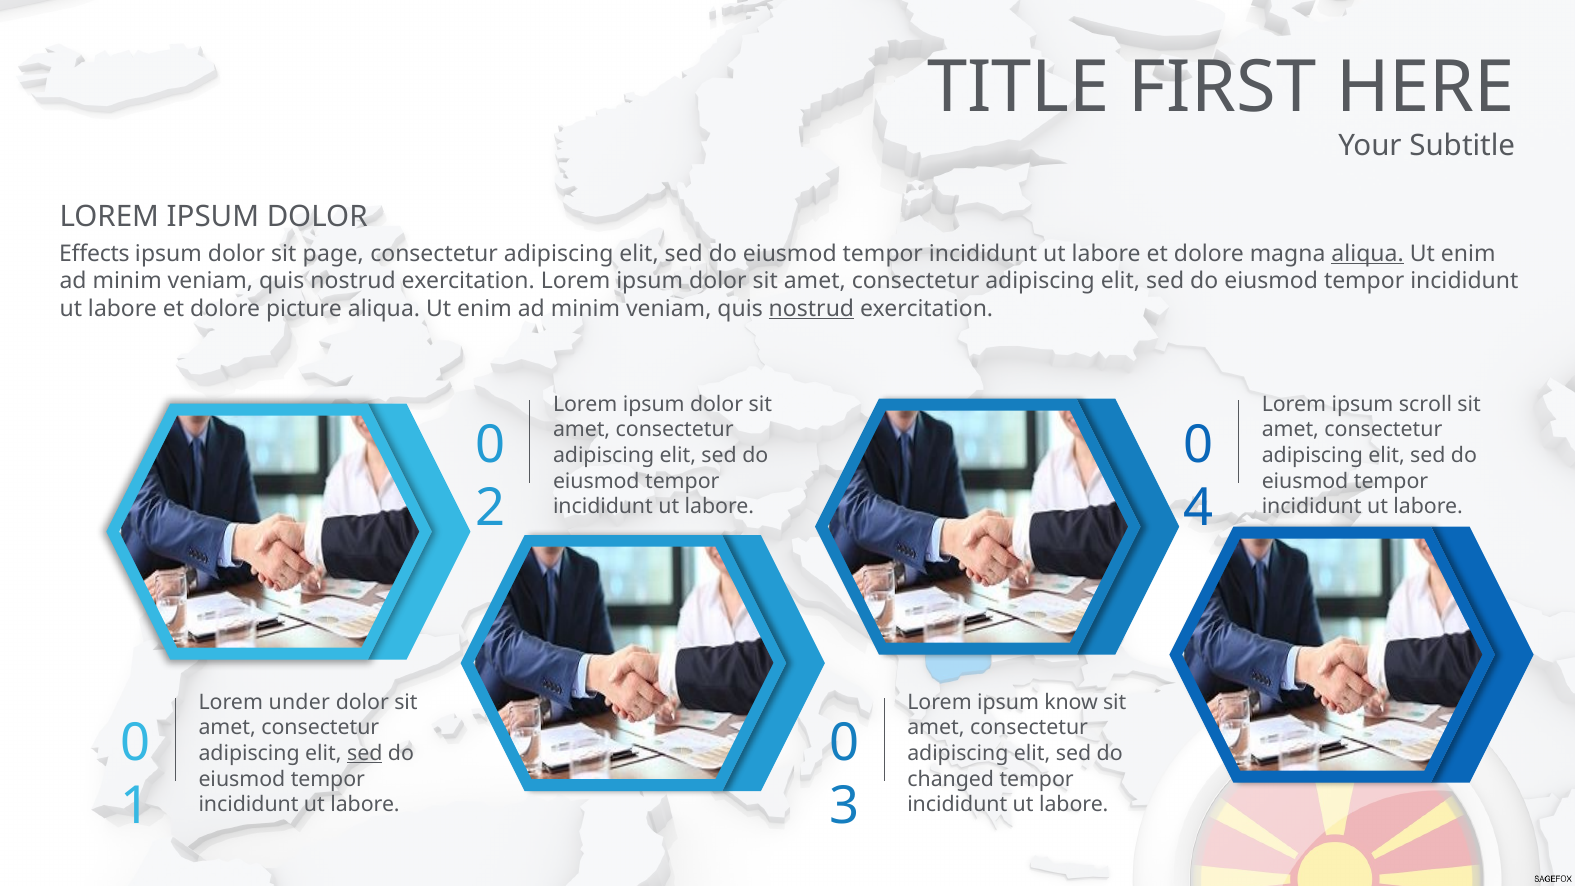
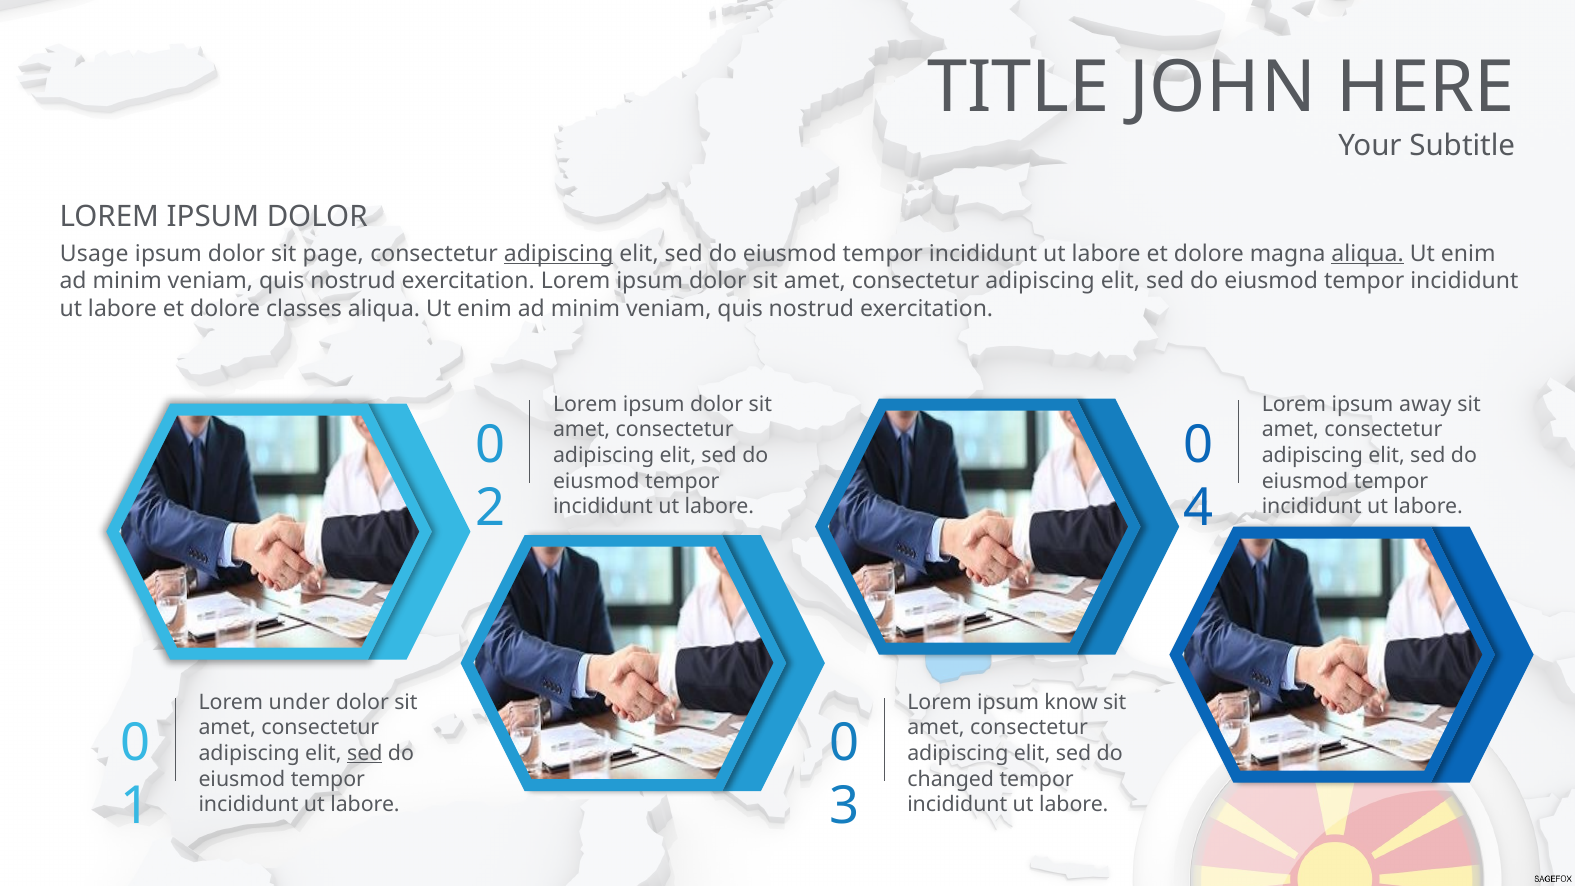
FIRST: FIRST -> JOHN (1223, 87)
Effects: Effects -> Usage (94, 254)
adipiscing underline: none -> present (559, 254)
picture: picture -> classes (304, 309)
nostrud underline: present -> none (811, 309)
scroll: scroll -> away (1425, 404)
